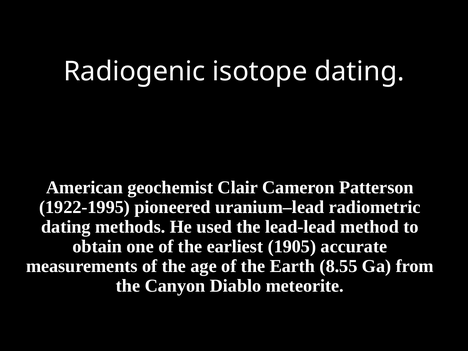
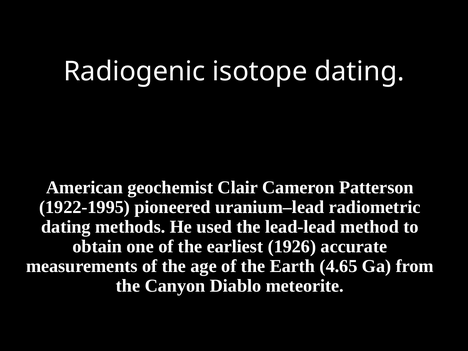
1905: 1905 -> 1926 (292, 247)
8.55: 8.55 -> 4.65 (339, 266)
